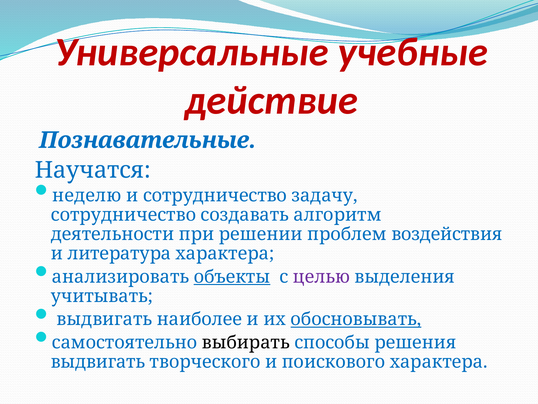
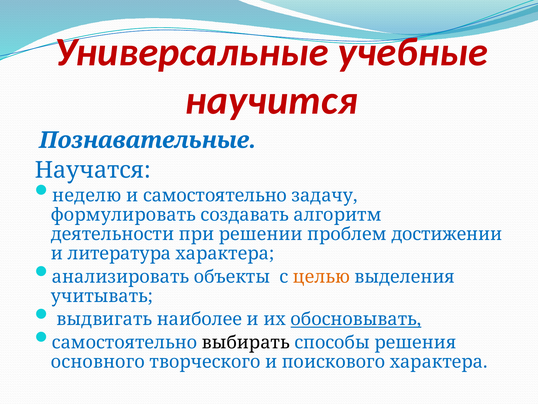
действие: действие -> научится (271, 100)
и сотрудничество: сотрудничество -> самостоятельно (215, 195)
сотрудничество: сотрудничество -> формулировать (123, 215)
воздействия: воздействия -> достижении (447, 234)
объекты underline: present -> none (232, 276)
целью colour: purple -> orange (321, 276)
выдвигать: выдвигать -> основного (98, 361)
